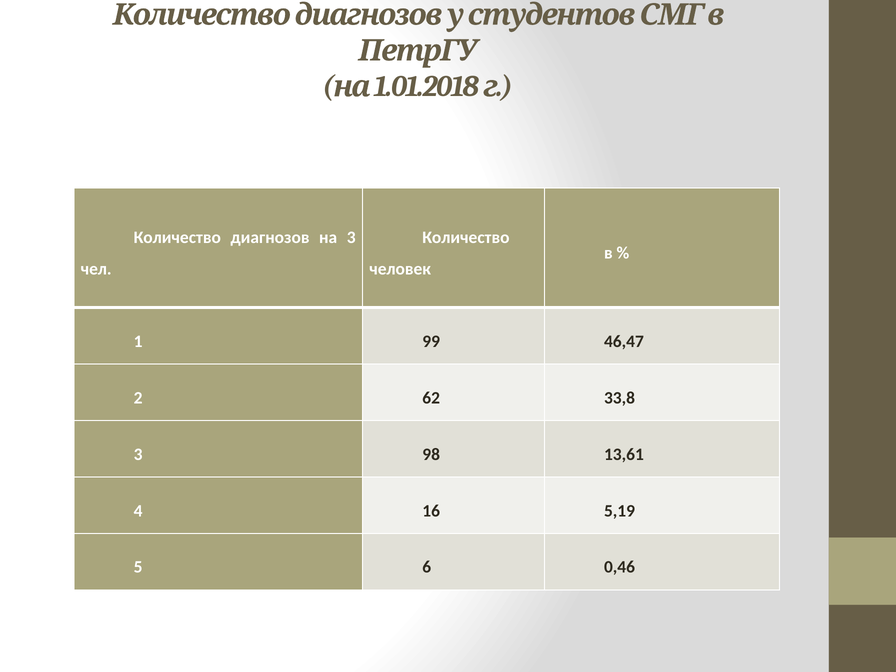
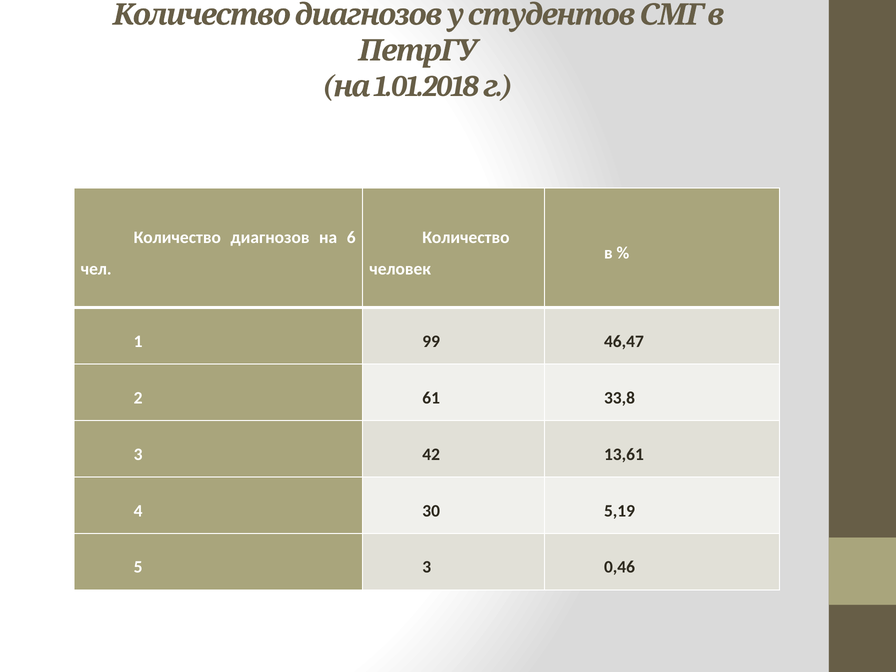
на 3: 3 -> 6 (351, 237)
62: 62 -> 61 (431, 398)
98: 98 -> 42 (431, 454)
16: 16 -> 30 (431, 511)
5 6: 6 -> 3 (427, 567)
